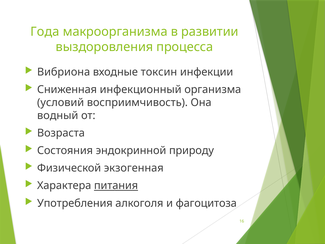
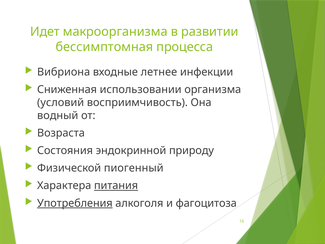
Года: Года -> Идет (45, 32)
выздоровления: выздоровления -> бессимптомная (104, 47)
токсин: токсин -> летнее (159, 72)
инфекционный: инфекционный -> использовании (141, 89)
экзогенная: экзогенная -> пиогенный (134, 168)
Употребления underline: none -> present (75, 203)
